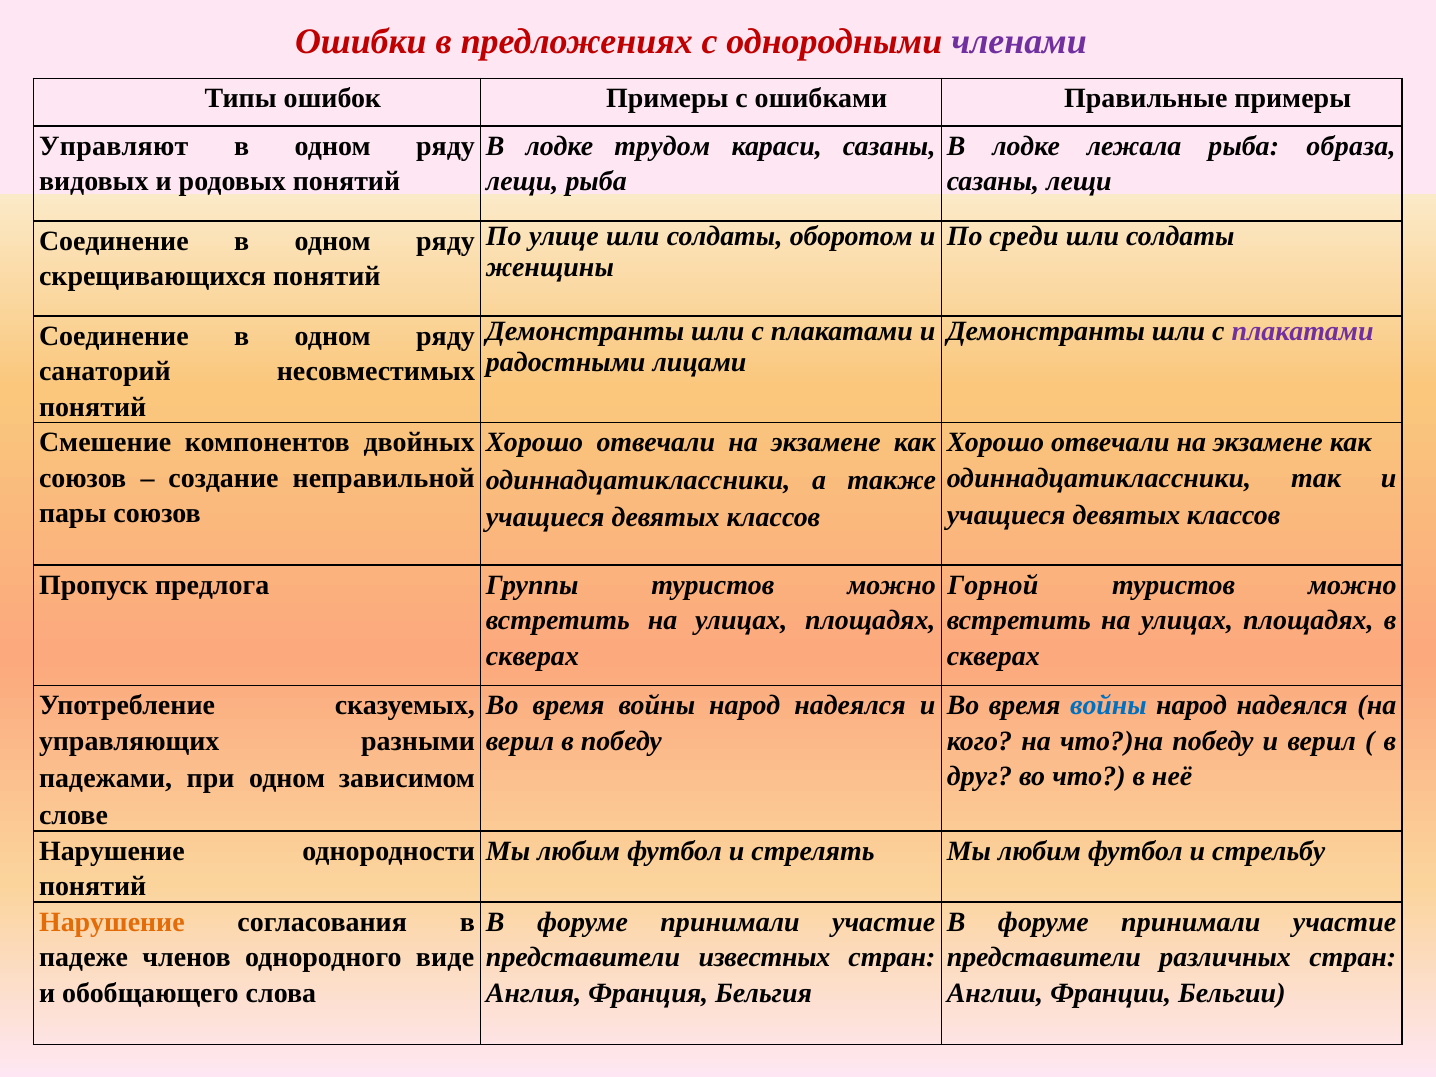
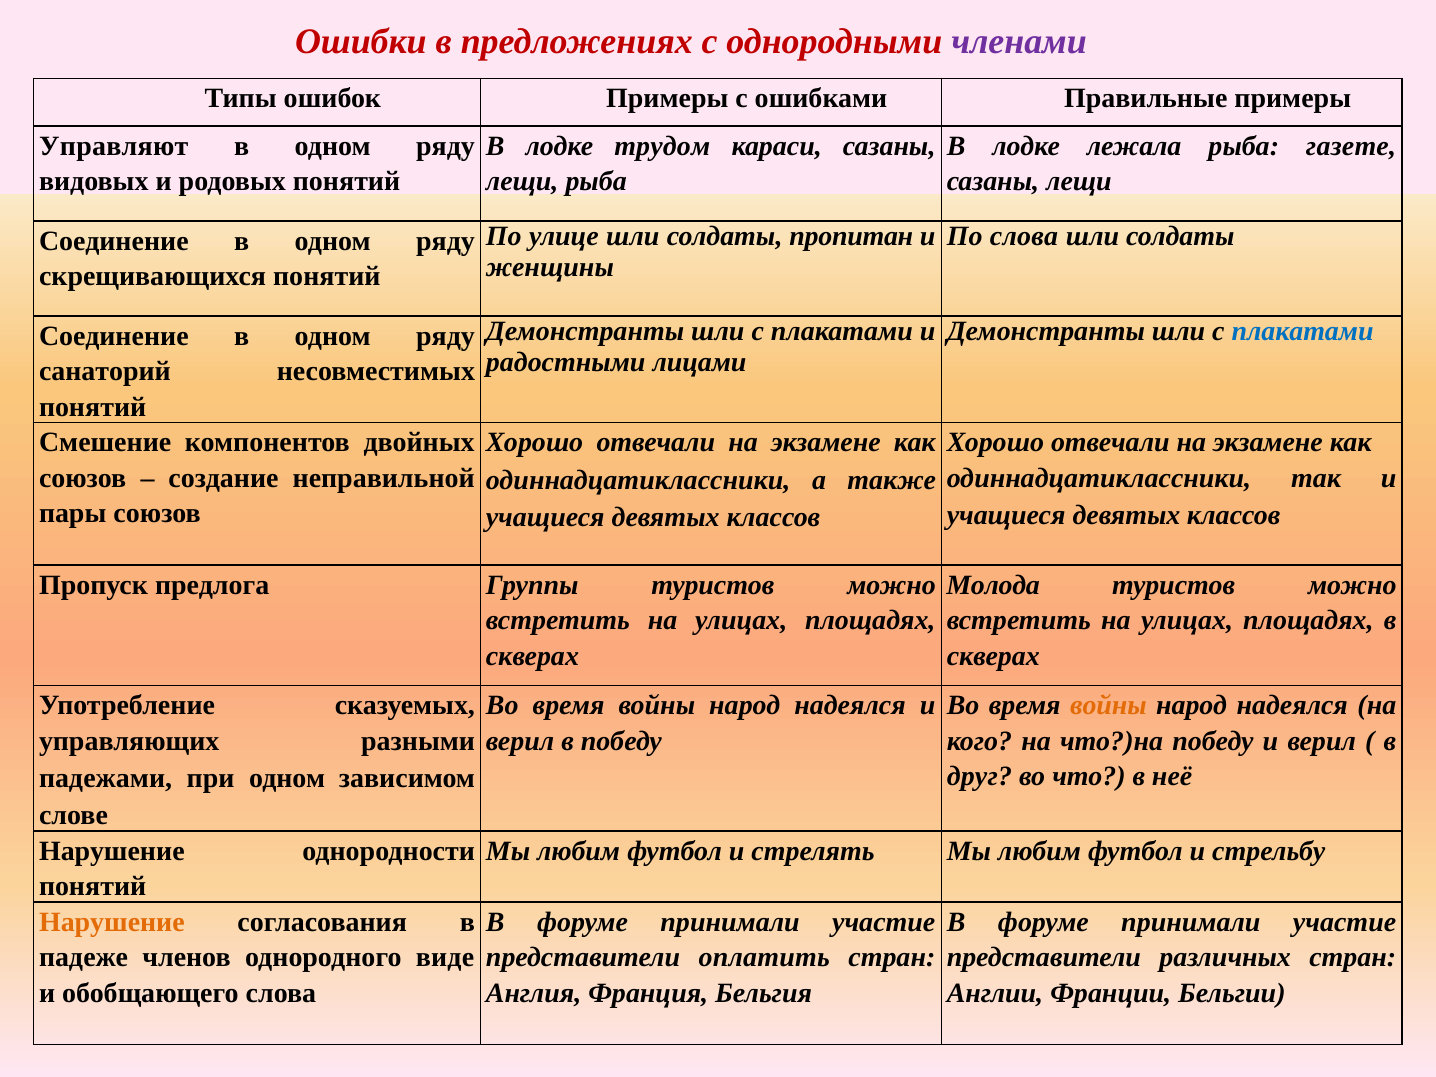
образа: образа -> газете (1351, 146)
оборотом: оборотом -> пропитан (851, 237)
По среди: среди -> слова (1024, 237)
плакатами colour: purple -> blue (1303, 332)
Горной: Горной -> Молода (993, 585)
войны colour: blue -> orange (1108, 706)
известных: известных -> оплатить (764, 958)
